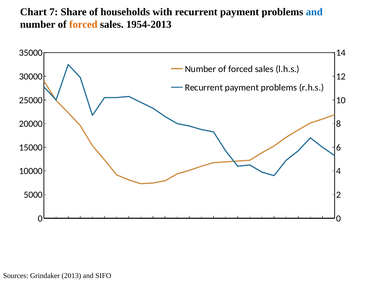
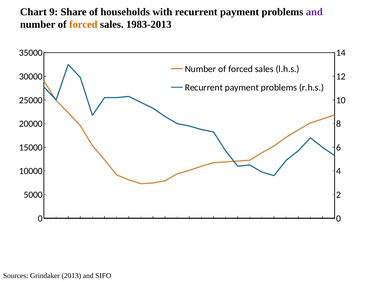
7: 7 -> 9 (54, 12)
and colour: blue -> purple (314, 12)
1954-2013: 1954-2013 -> 1983-2013 (149, 24)
